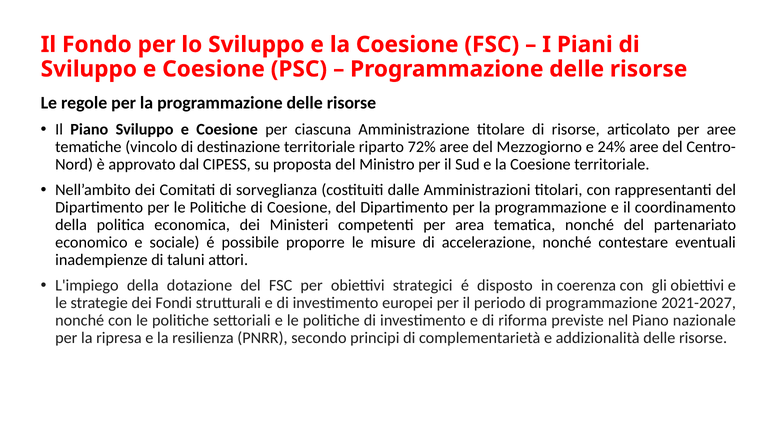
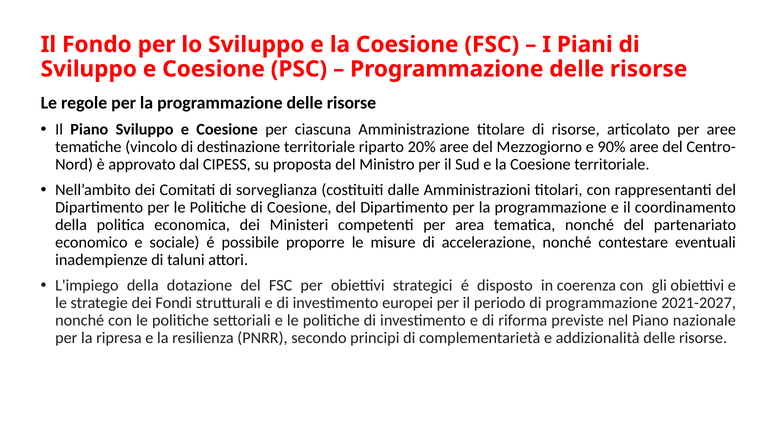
72%: 72% -> 20% (422, 147)
24%: 24% -> 90% (612, 147)
